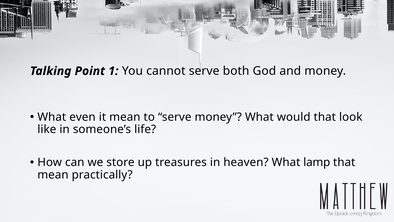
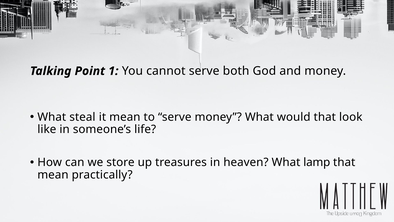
even: even -> steal (82, 117)
